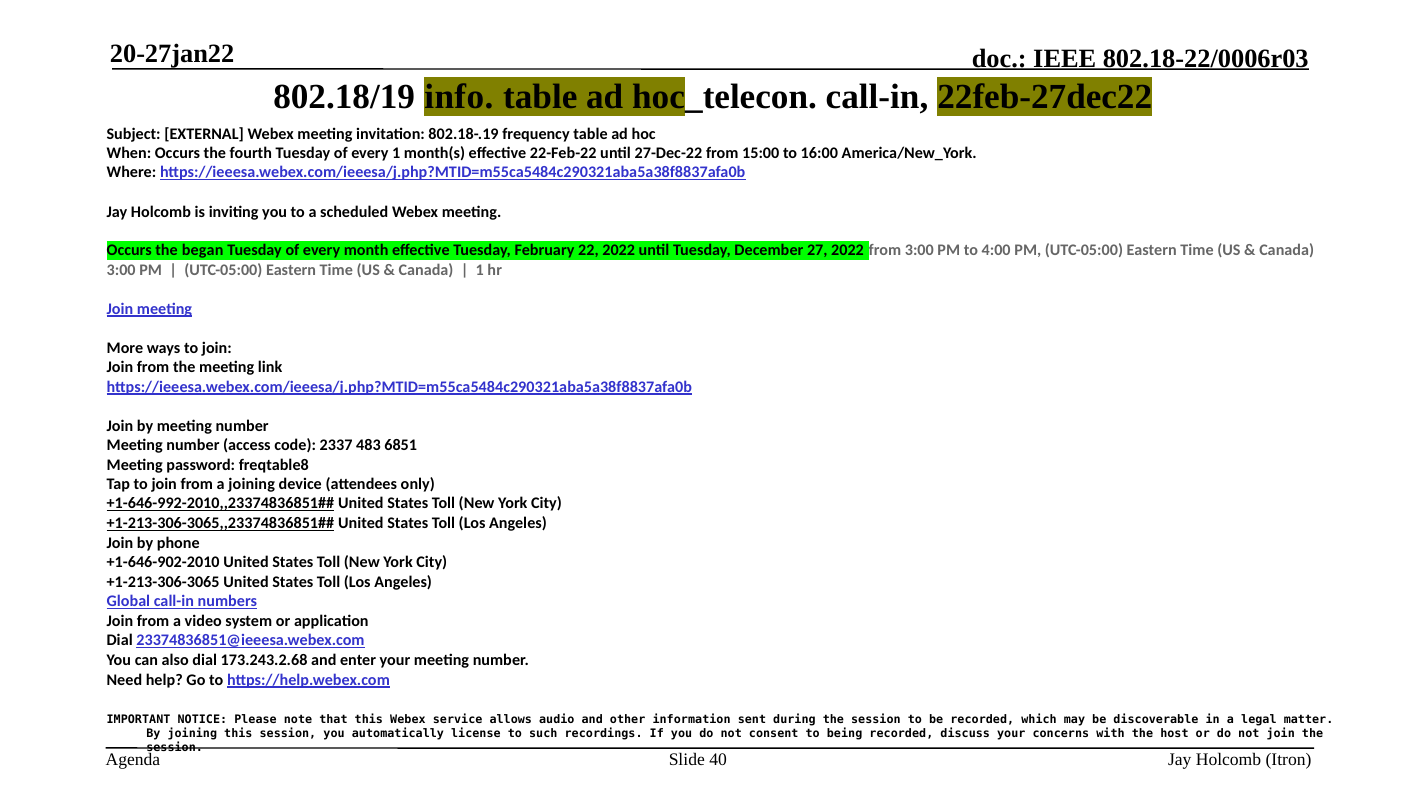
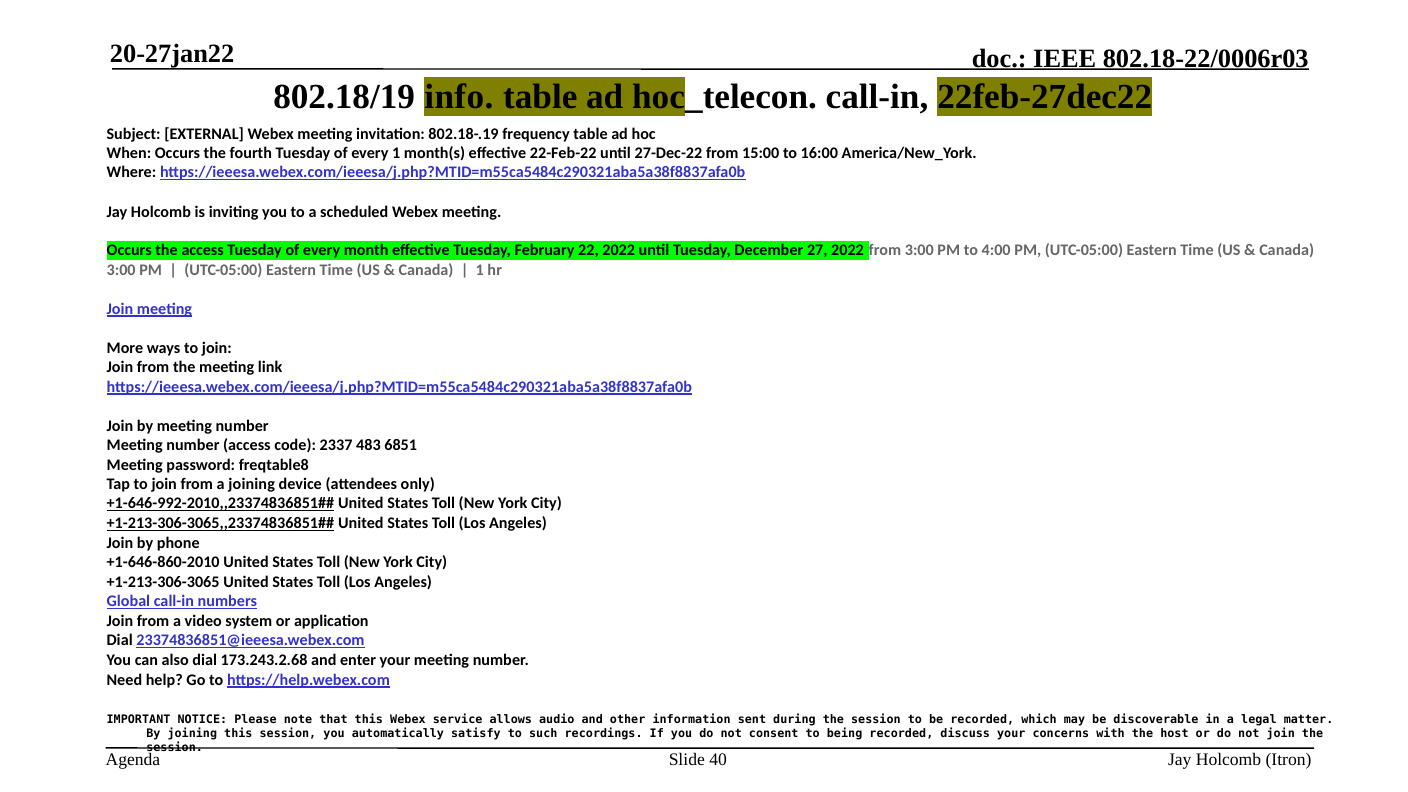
the began: began -> access (203, 251)
+1-646-902-2010: +1-646-902-2010 -> +1-646-860-2010 (163, 563)
license: license -> satisfy (476, 734)
